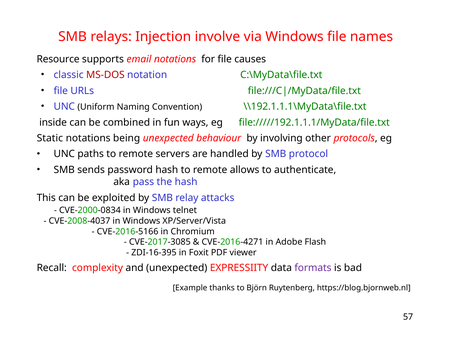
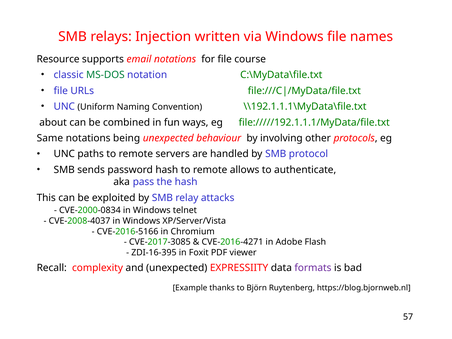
involve: involve -> written (217, 37)
causes: causes -> course (250, 59)
MS-DOS colour: red -> green (105, 75)
inside: inside -> about (53, 122)
Static: Static -> Same (50, 138)
